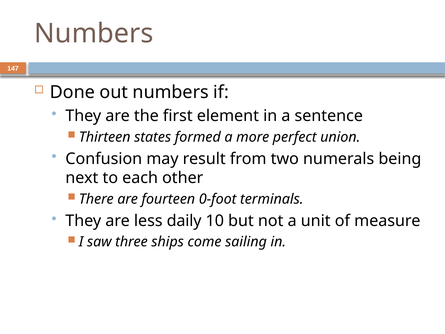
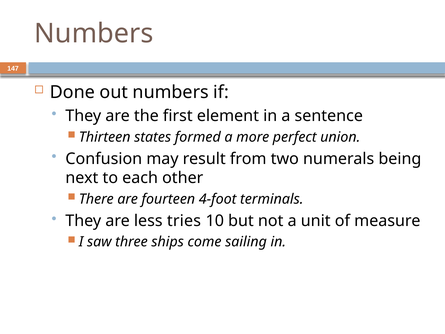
0-foot: 0-foot -> 4-foot (218, 199)
daily: daily -> tries (184, 221)
